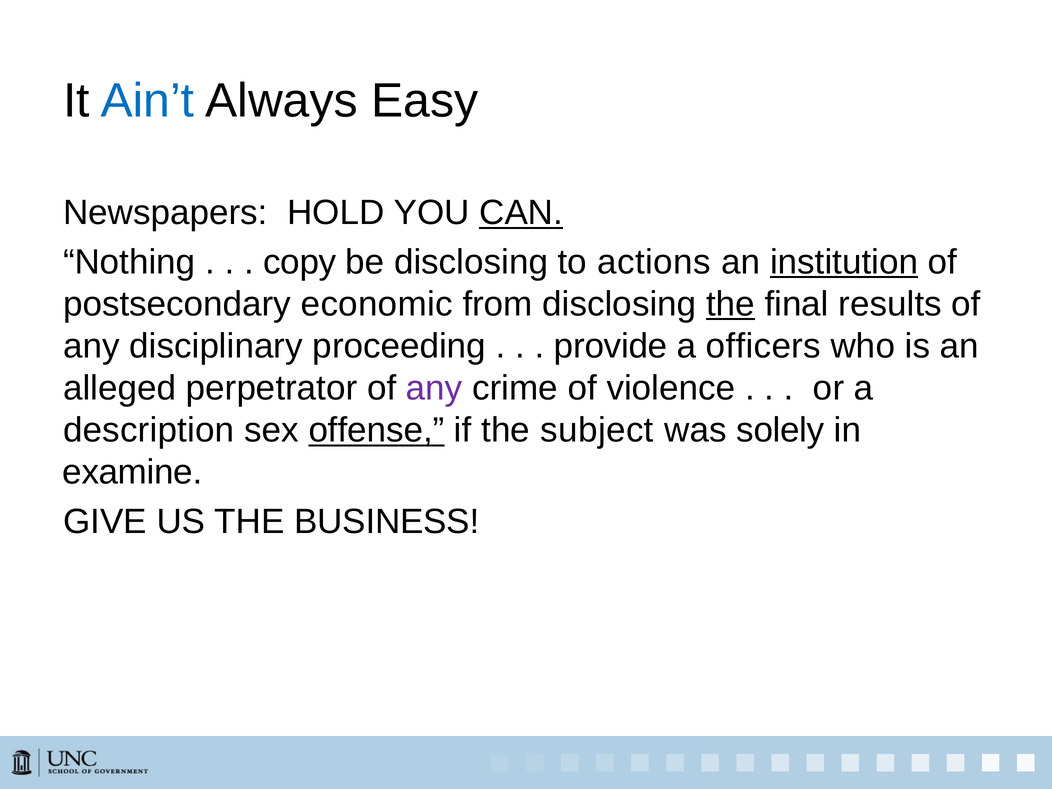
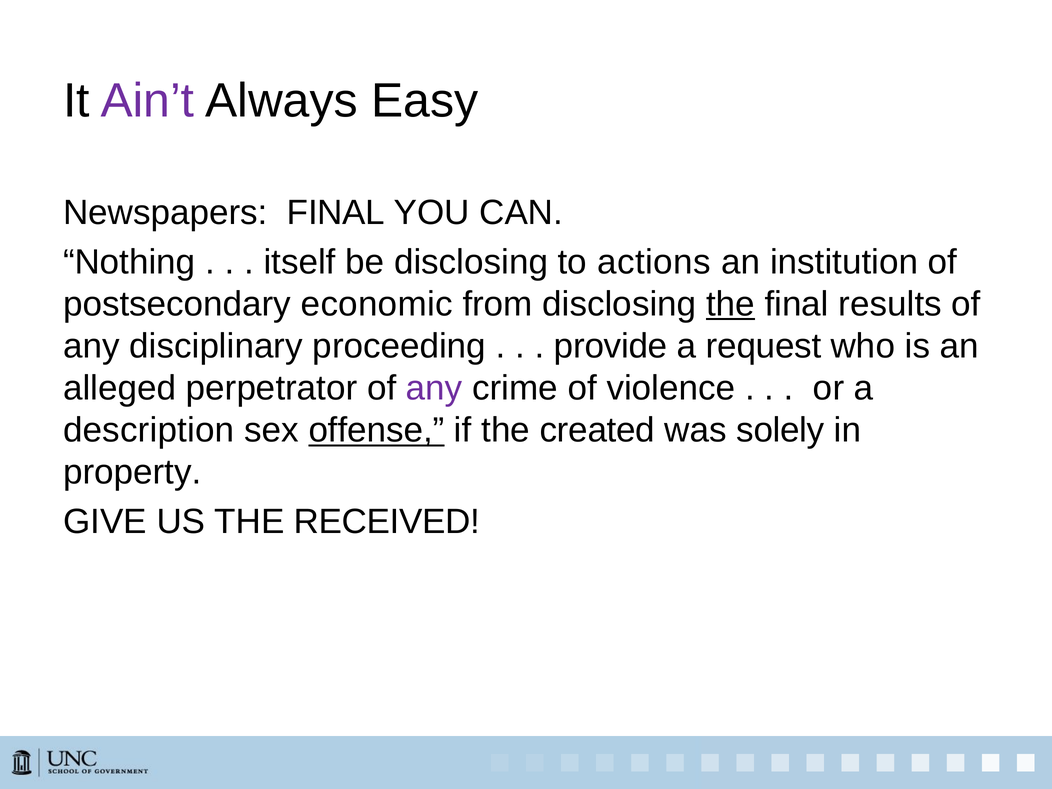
Ain’t colour: blue -> purple (148, 101)
Newspapers HOLD: HOLD -> FINAL (336, 213)
CAN underline: present -> none (521, 213)
copy: copy -> itself (300, 262)
institution underline: present -> none (844, 262)
officers: officers -> request (764, 346)
subject: subject -> created (597, 430)
examine: examine -> property (132, 472)
BUSINESS: BUSINESS -> RECEIVED (387, 521)
